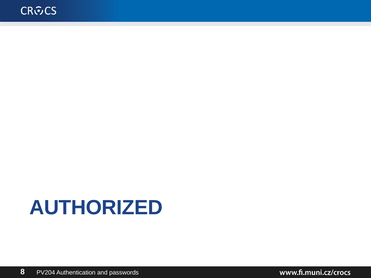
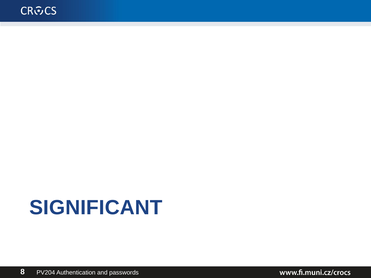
AUTHORIZED: AUTHORIZED -> SIGNIFICANT (96, 208)
